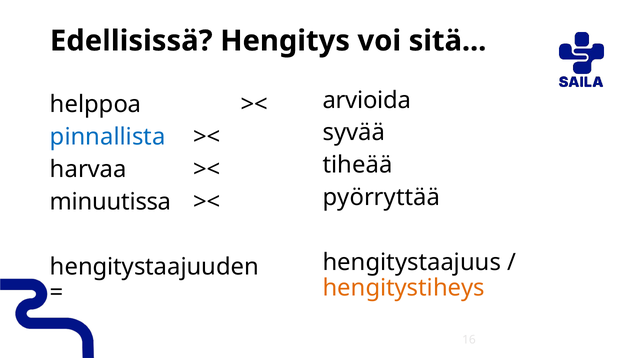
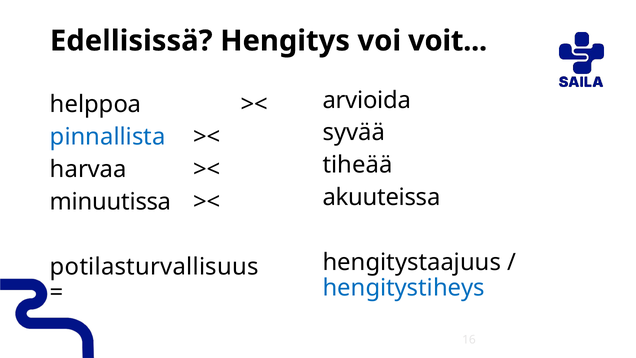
sitä: sitä -> voit (448, 41)
pyörryttää: pyörryttää -> akuuteissa (382, 197)
hengitystaajuuden: hengitystaajuuden -> potilasturvallisuus (154, 266)
hengitystiheys colour: orange -> blue (404, 288)
